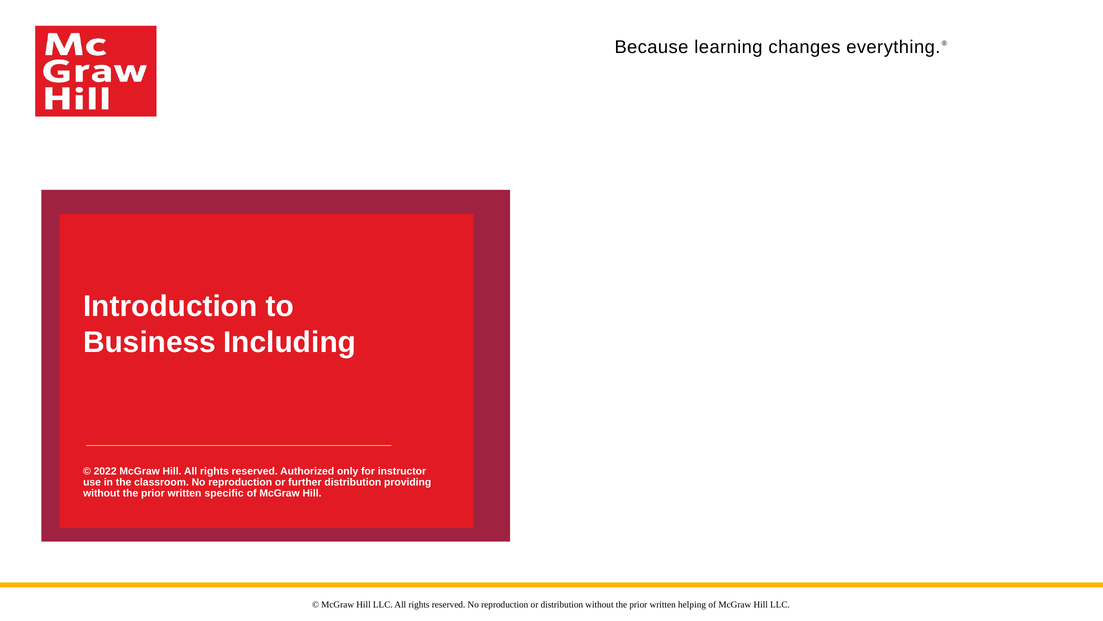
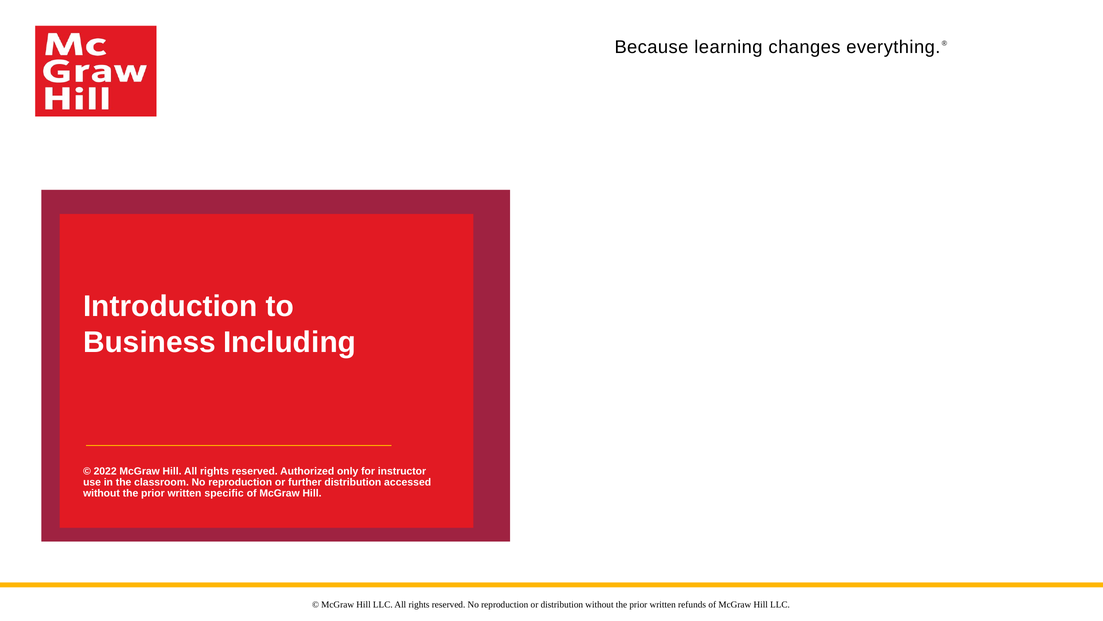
providing: providing -> accessed (408, 482)
helping: helping -> refunds (692, 604)
